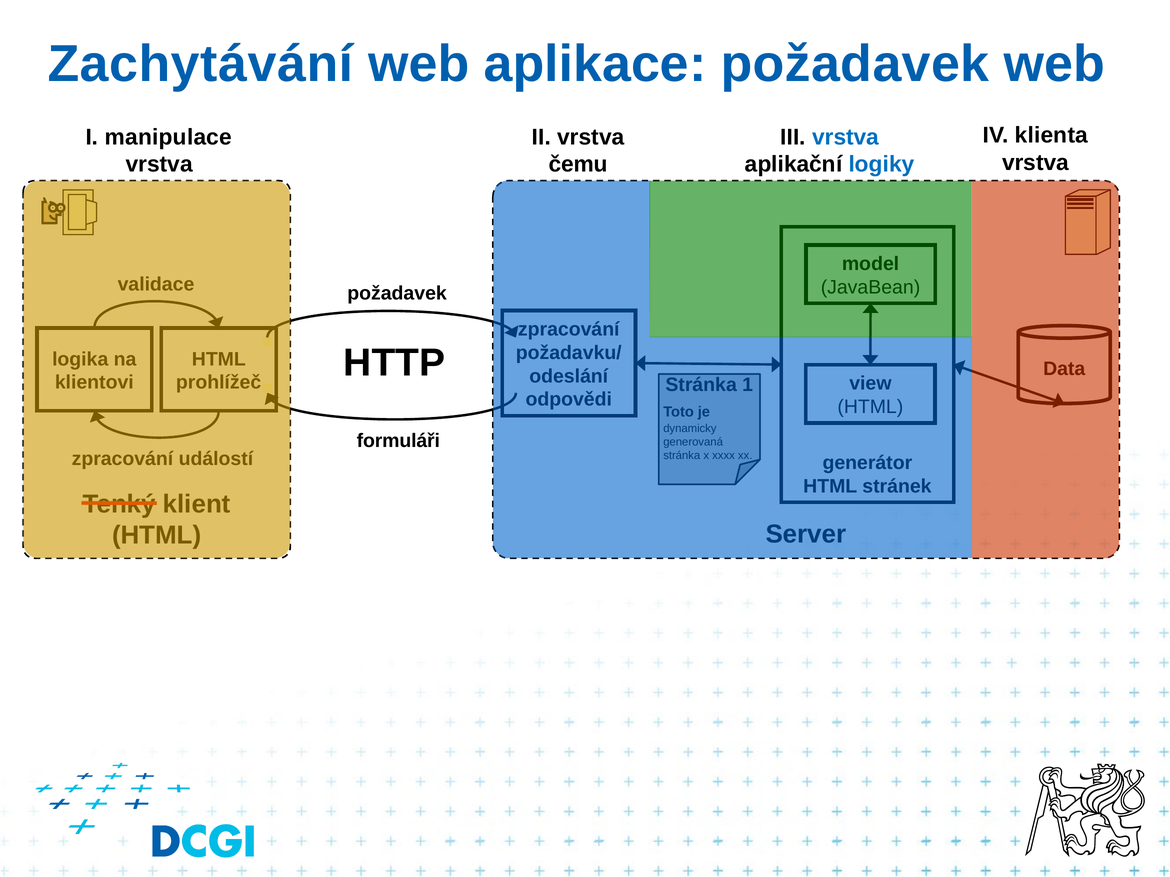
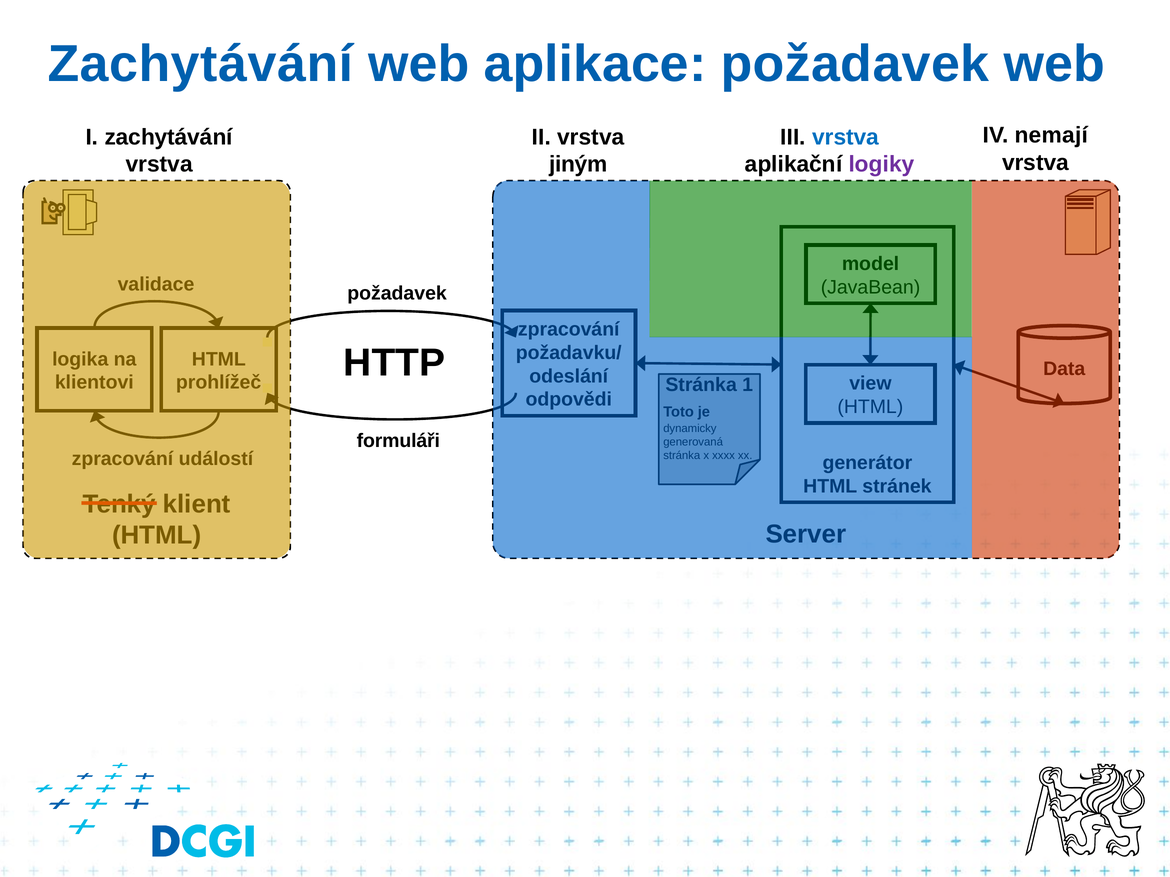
klienta: klienta -> nemají (1051, 136)
I manipulace: manipulace -> zachytávání (169, 137)
čemu: čemu -> jiným (578, 164)
logiky colour: blue -> purple (882, 164)
